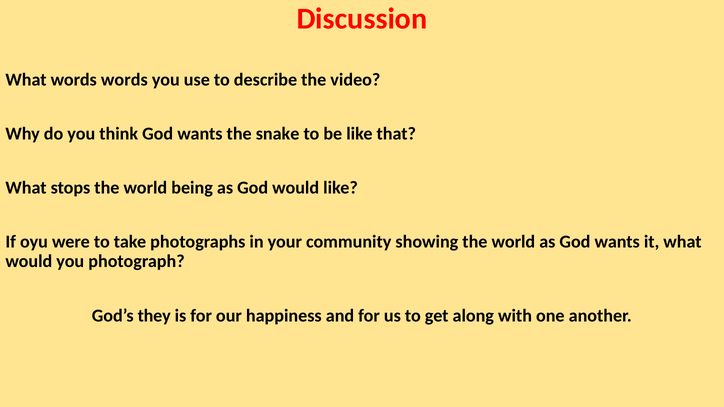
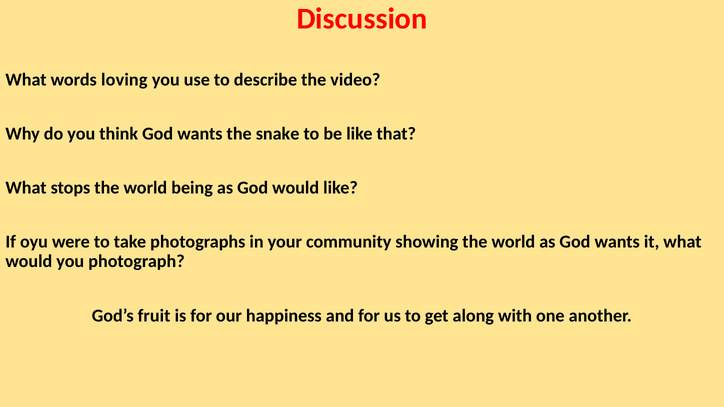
words words: words -> loving (124, 80)
they: they -> fruit (154, 316)
